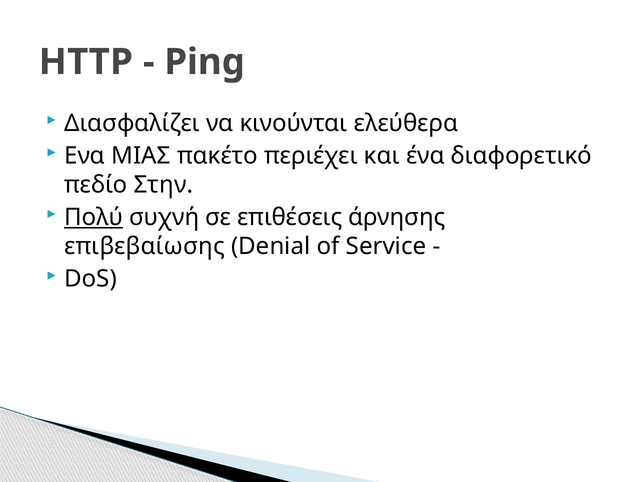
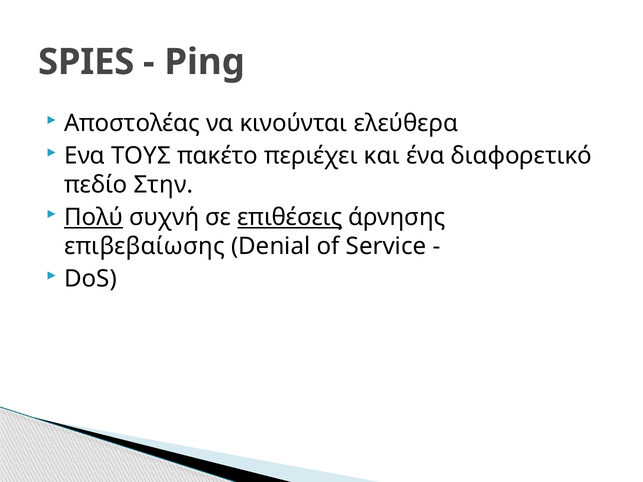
HTTP: HTTP -> SPIES (86, 62)
Διασφαλίζει: Διασφαλίζει -> Αποστολέας (132, 123)
ΜΙΑΣ: ΜΙΑΣ -> ΤΟΥΣ (141, 156)
επιθέσεις underline: none -> present (290, 218)
